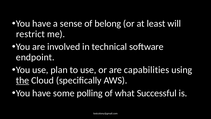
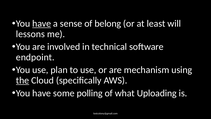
have underline: none -> present (42, 24)
restrict: restrict -> lessons (30, 34)
capabilities: capabilities -> mechanism (147, 70)
Successful: Successful -> Uploading (157, 93)
